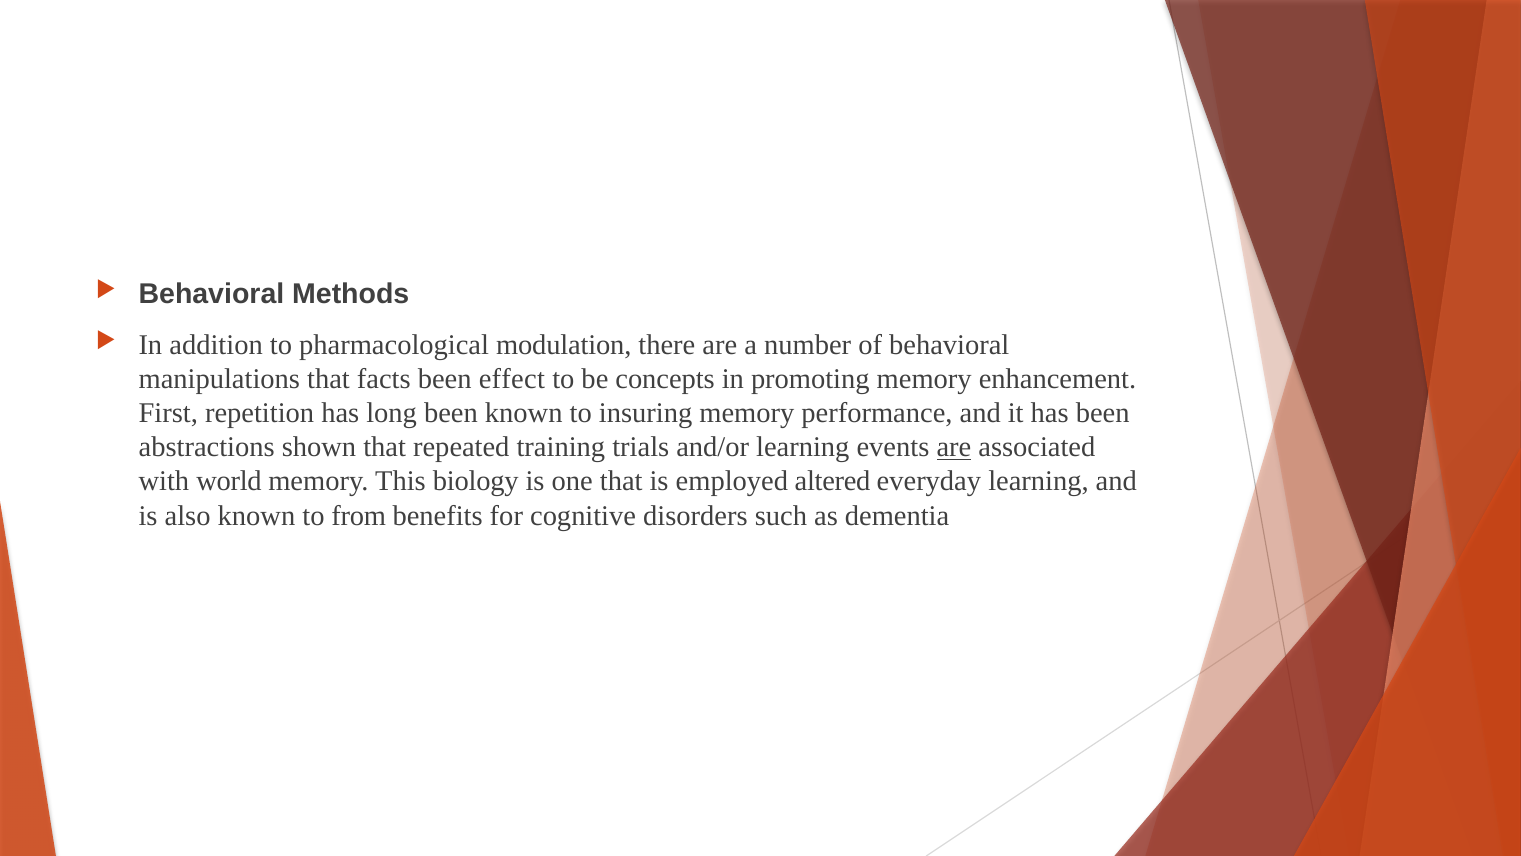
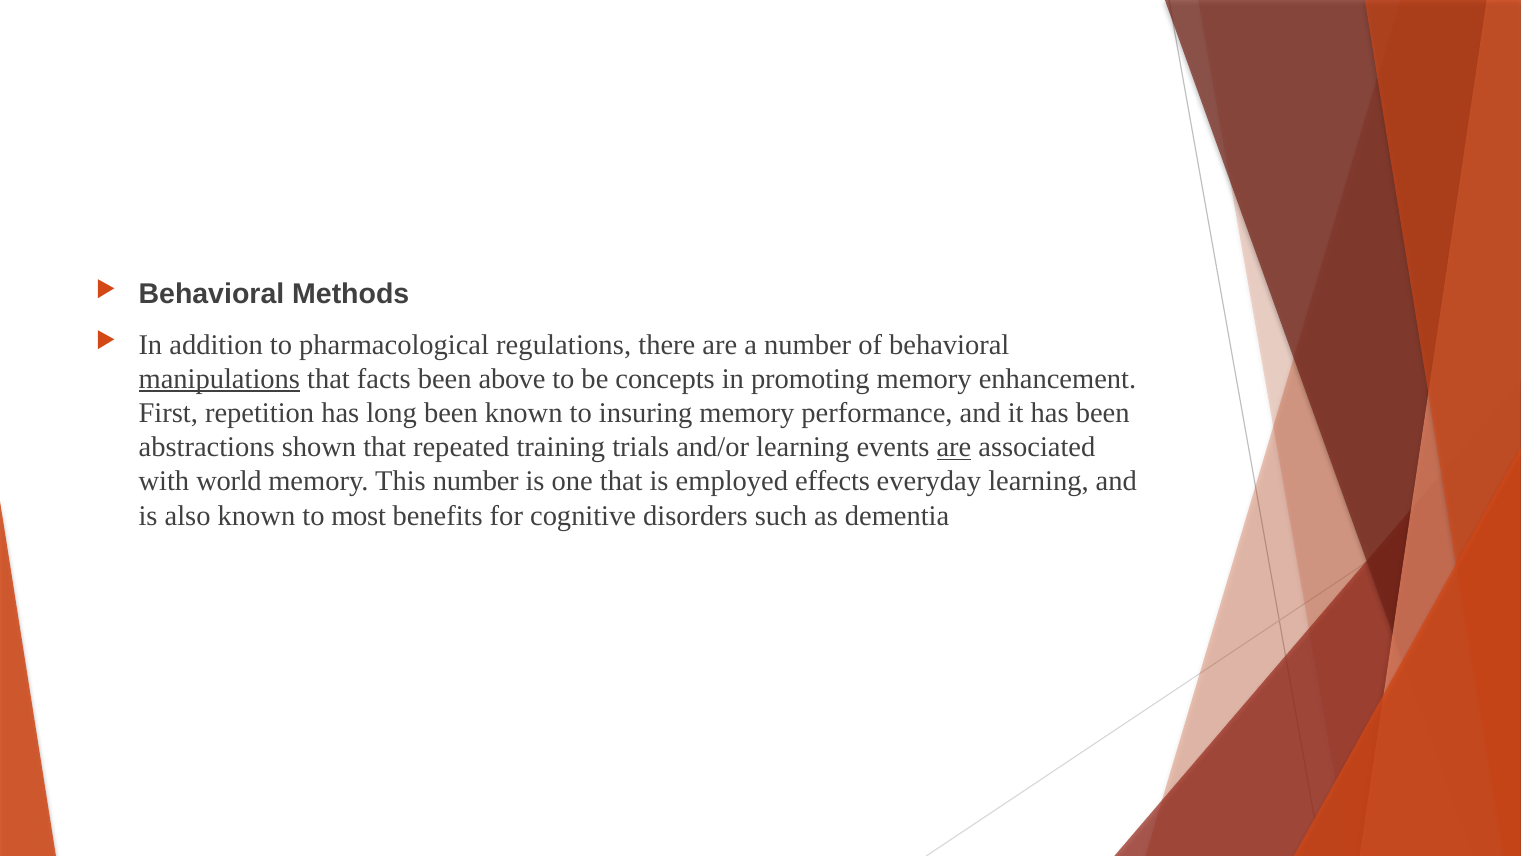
modulation: modulation -> regulations (564, 344)
manipulations underline: none -> present (219, 379)
effect: effect -> above (512, 379)
This biology: biology -> number (476, 481)
altered: altered -> effects (833, 481)
from: from -> most (359, 516)
